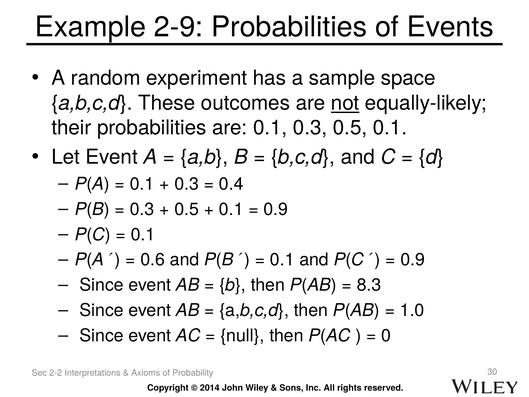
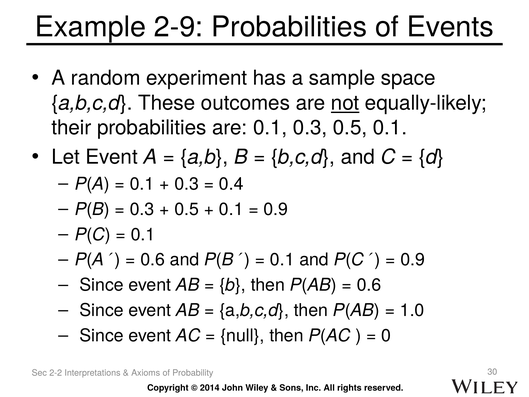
8.3: 8.3 -> 0.6 (369, 285)
